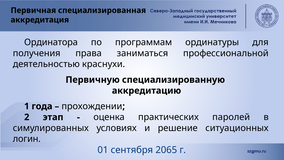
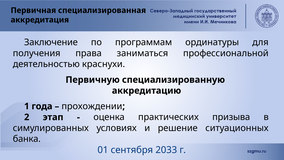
Ординатора: Ординатора -> Заключение (51, 42)
паролей: паролей -> призыва (231, 117)
логин: логин -> банка (27, 139)
2065: 2065 -> 2033 (166, 150)
